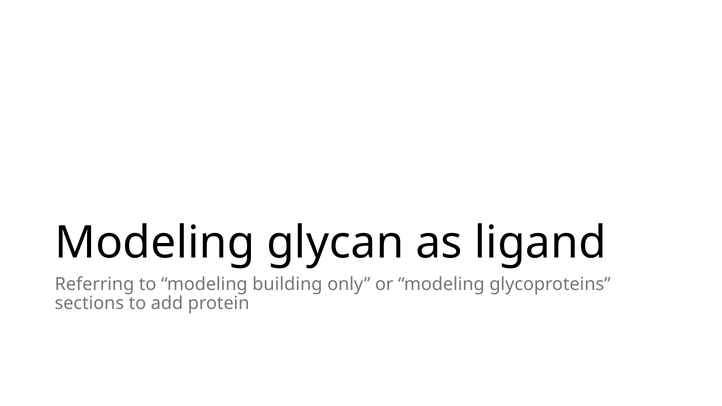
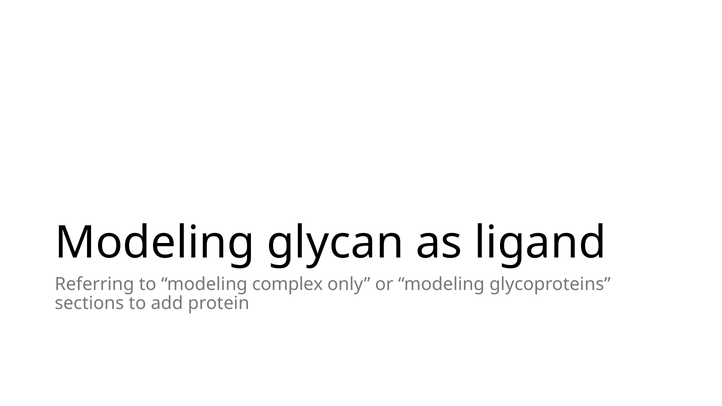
building: building -> complex (288, 284)
